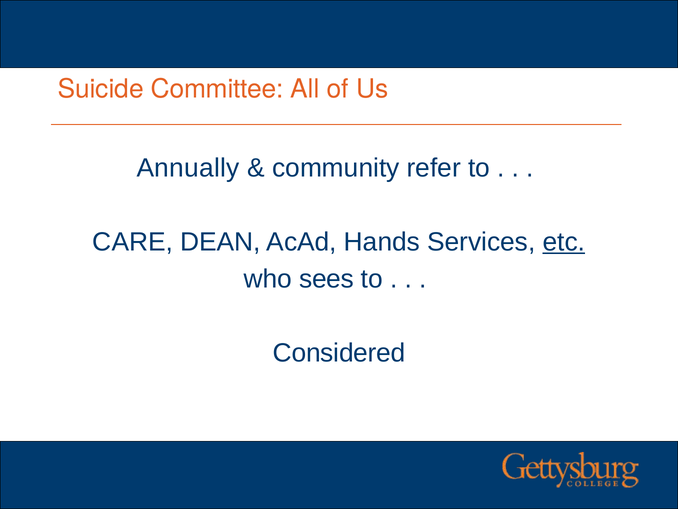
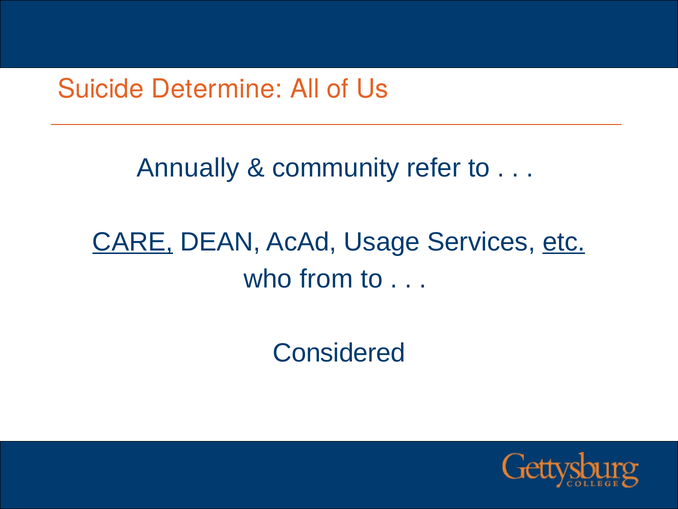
Committee: Committee -> Determine (217, 89)
CARE underline: none -> present (133, 242)
Hands: Hands -> Usage (382, 242)
sees: sees -> from (326, 279)
